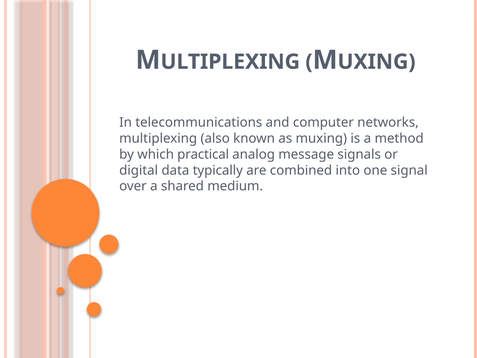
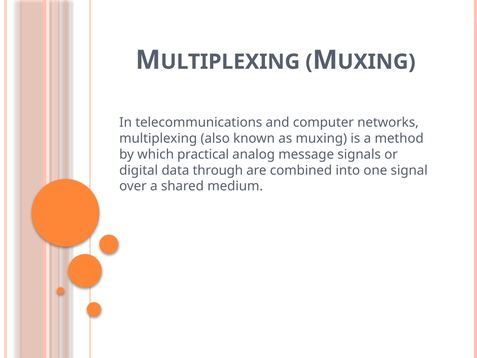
typically: typically -> through (218, 170)
